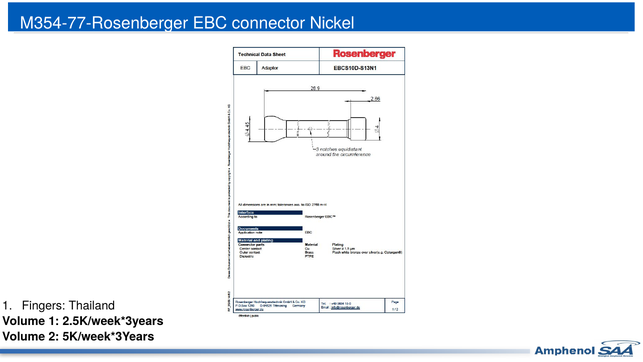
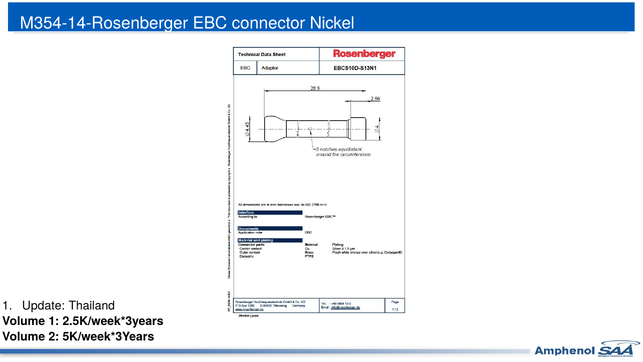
M354-77-Rosenberger: M354-77-Rosenberger -> M354-14-Rosenberger (104, 23)
Fingers: Fingers -> Update (44, 306)
